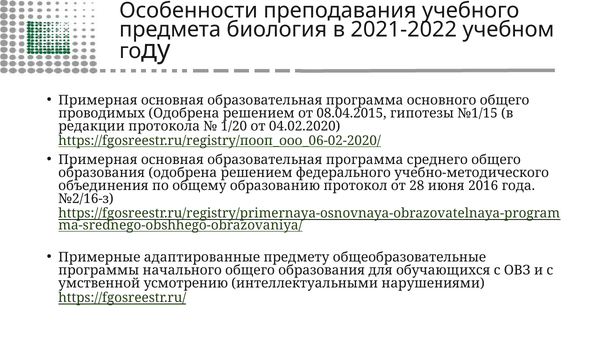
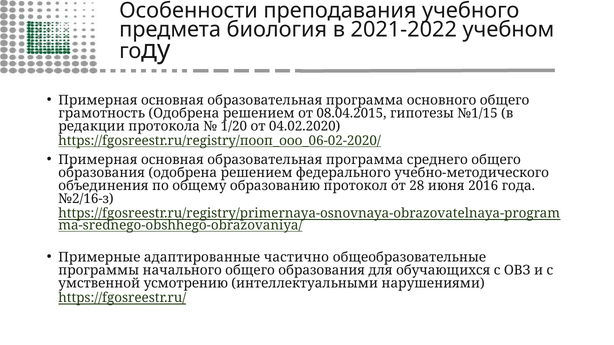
проводимых: проводимых -> грамотность (102, 113)
предмету: предмету -> частично (296, 258)
